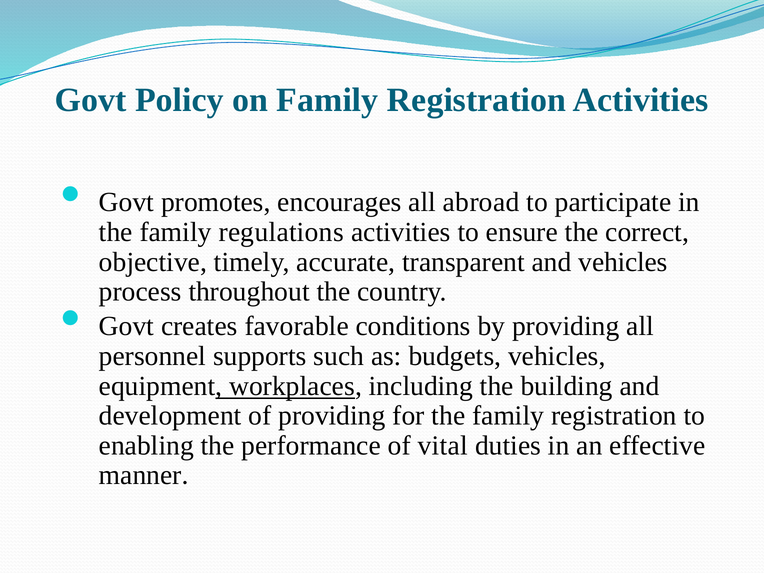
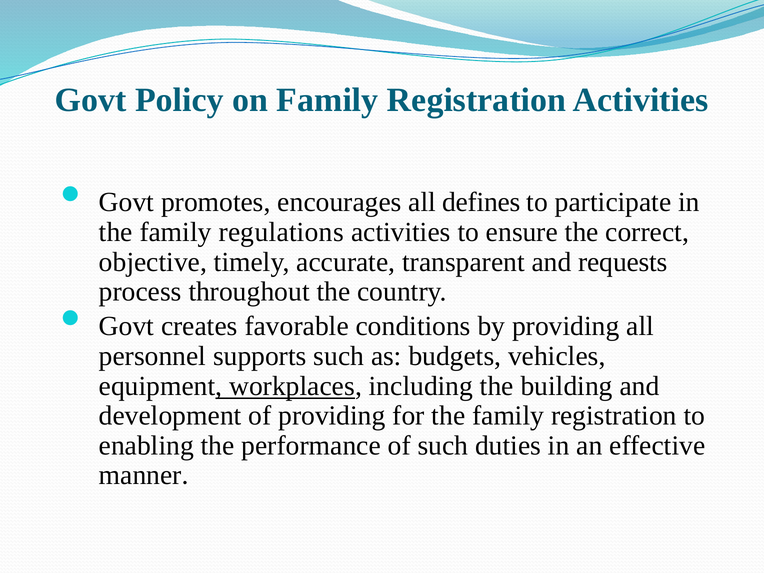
abroad: abroad -> defines (481, 202)
and vehicles: vehicles -> requests (623, 262)
of vital: vital -> such (443, 446)
